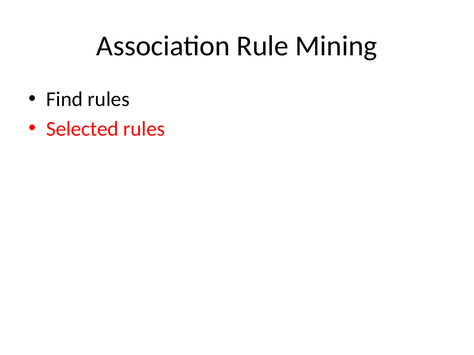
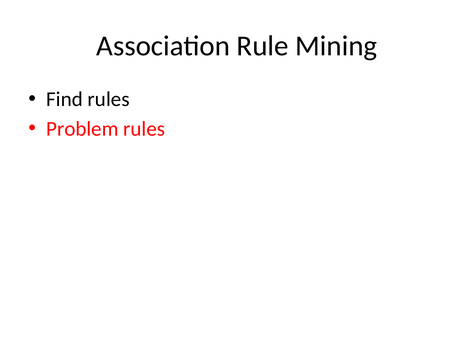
Selected: Selected -> Problem (82, 129)
